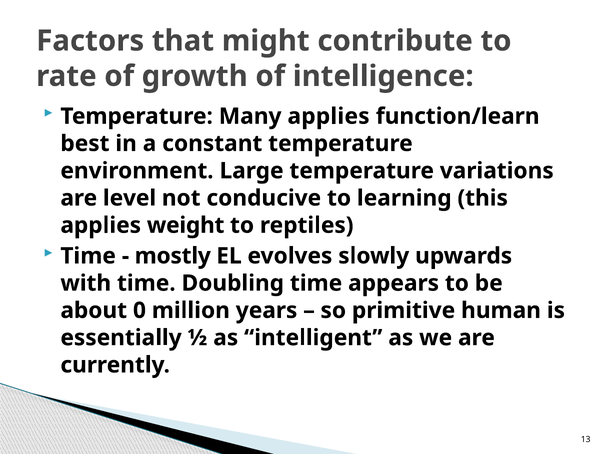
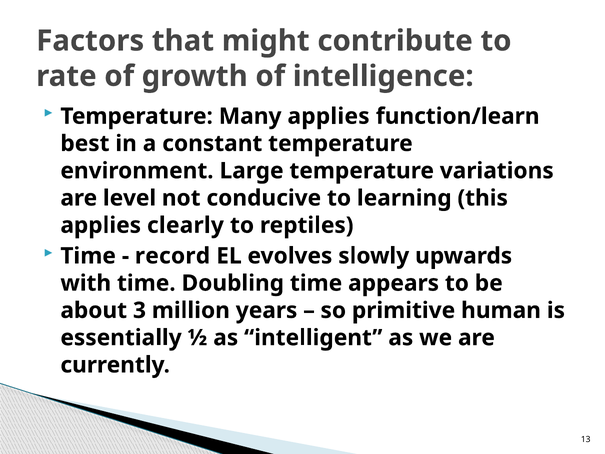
weight: weight -> clearly (185, 225)
mostly: mostly -> record (172, 256)
0: 0 -> 3 (139, 310)
